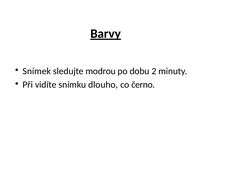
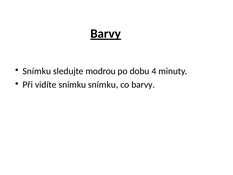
Snímek: Snímek -> Snímku (37, 71)
2: 2 -> 4 (154, 71)
snímku dlouho: dlouho -> snímku (103, 85)
co černo: černo -> barvy (143, 85)
